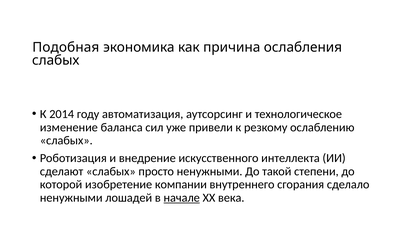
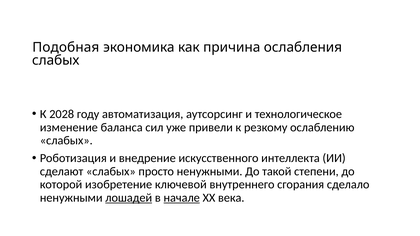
2014: 2014 -> 2028 (62, 114)
компании: компании -> ключевой (181, 185)
лошадей underline: none -> present (129, 198)
